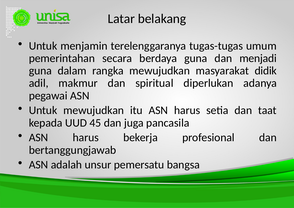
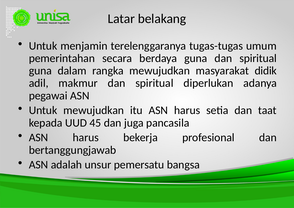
guna dan menjadi: menjadi -> spiritual (258, 58)
